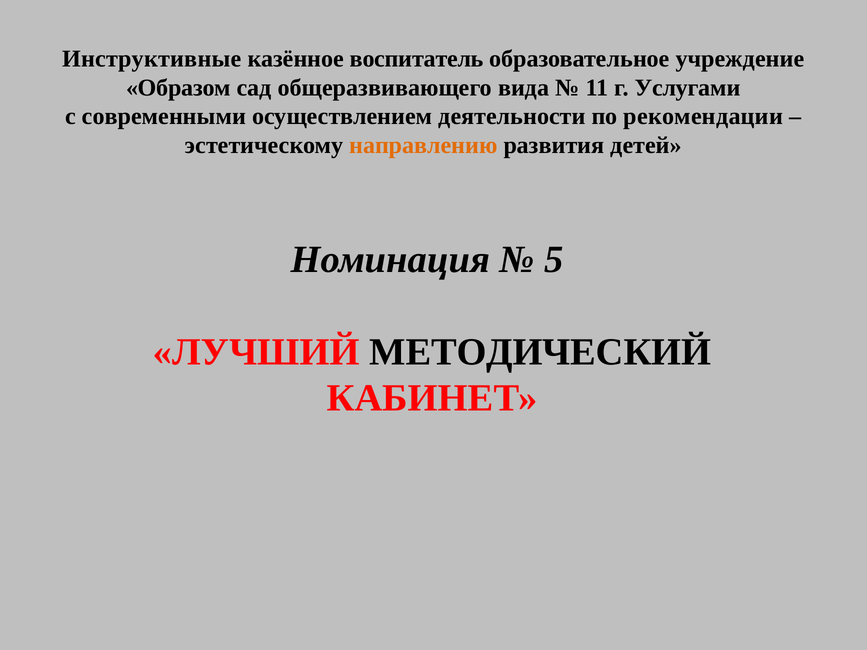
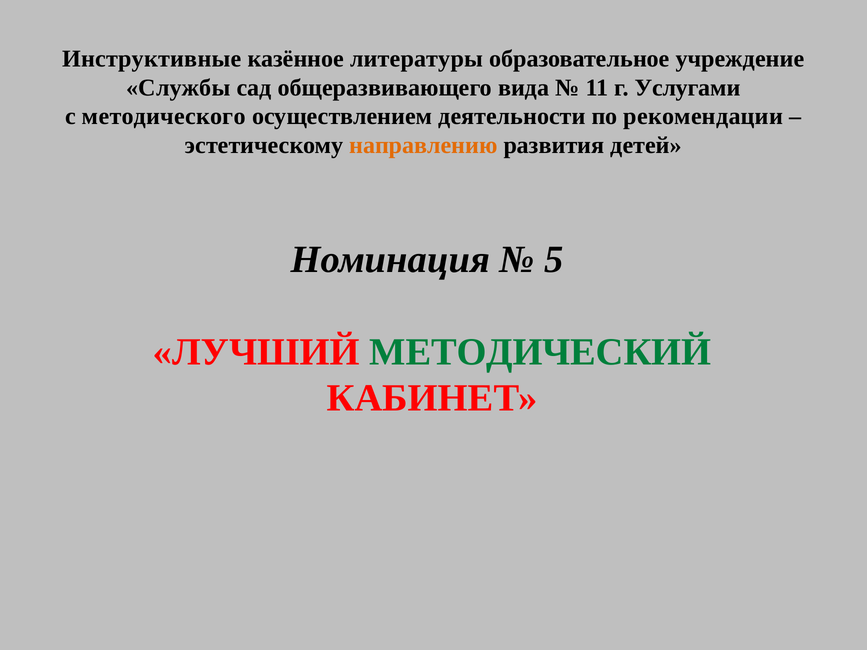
воспитатель: воспитатель -> литературы (416, 59)
Образом: Образом -> Службы (178, 88)
современными: современными -> методического (164, 117)
МЕТОДИЧЕСКИЙ colour: black -> green (540, 352)
